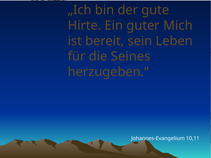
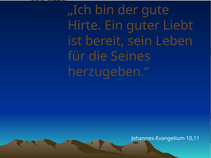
Mich: Mich -> Liebt (178, 26)
